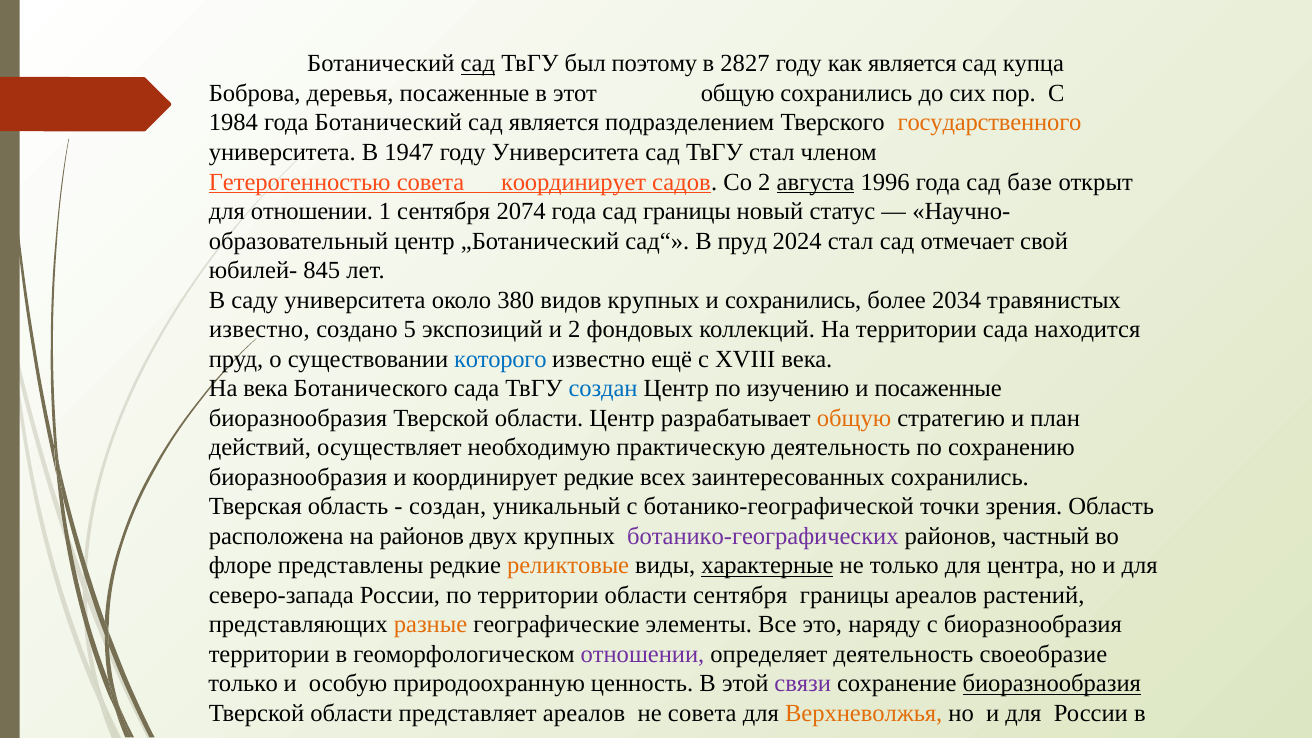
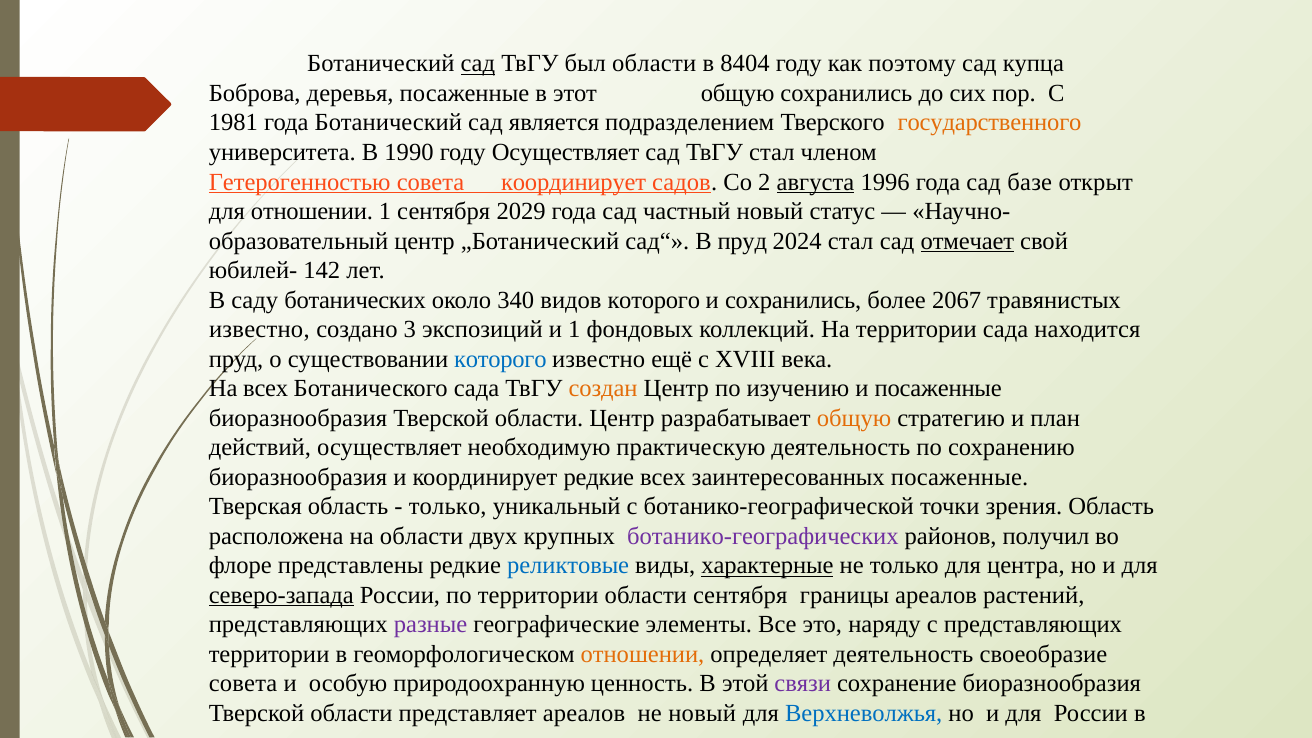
был поэтому: поэтому -> области (654, 64)
2827: 2827 -> 8404 (745, 64)
как является: является -> поэтому (912, 64)
1984: 1984 -> 1981 (233, 123)
1947: 1947 -> 1990 (409, 152)
году Университета: Университета -> Осуществляет (566, 152)
2074: 2074 -> 2029 (521, 211)
сад границы: границы -> частный (687, 211)
отмечает underline: none -> present (967, 241)
845: 845 -> 142 (322, 270)
саду университета: университета -> ботанических (355, 300)
380: 380 -> 340 (516, 300)
видов крупных: крупных -> которого (654, 300)
2034: 2034 -> 2067 (957, 300)
5: 5 -> 3 (410, 329)
и 2: 2 -> 1 (574, 329)
На века: века -> всех (266, 389)
создан colour: blue -> orange (603, 389)
заинтересованных сохранились: сохранились -> посаженные (960, 477)
создан: создан -> только (448, 507)
на районов: районов -> области (422, 536)
частный: частный -> получил (1046, 536)
реликтовые colour: orange -> blue (568, 566)
северо-запада underline: none -> present (281, 595)
разные colour: orange -> purple (431, 625)
с биоразнообразия: биоразнообразия -> представляющих (1033, 625)
отношении colour: purple -> orange (642, 654)
только: только -> совета (243, 684)
биоразнообразия underline: present -> none (1052, 684)
не совета: совета -> новый (702, 713)
Верхневолжья colour: orange -> blue (864, 713)
